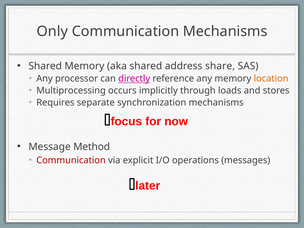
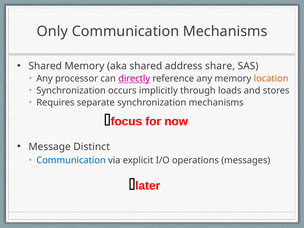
Multiprocessing: Multiprocessing -> Synchronization (71, 90)
Method: Method -> Distinct (92, 147)
Communication colour: red -> blue (71, 160)
